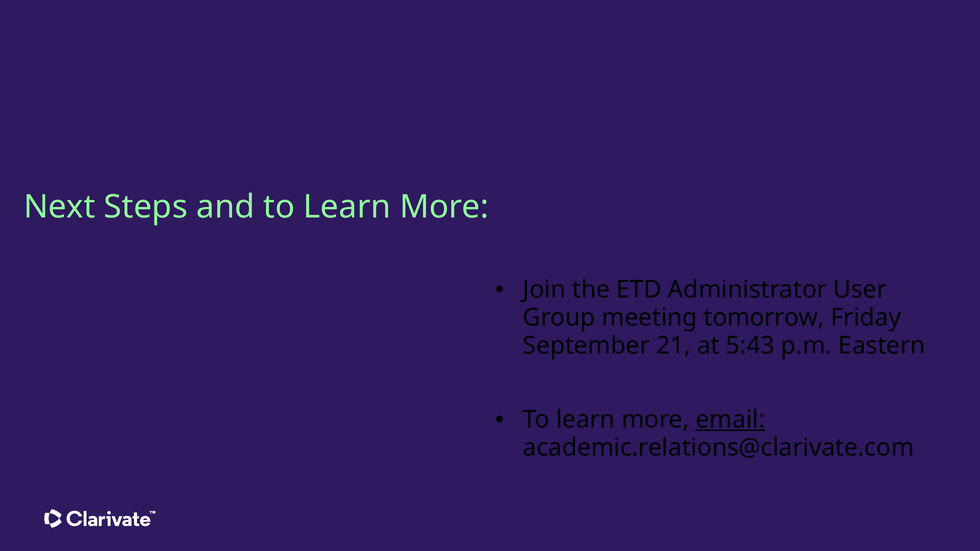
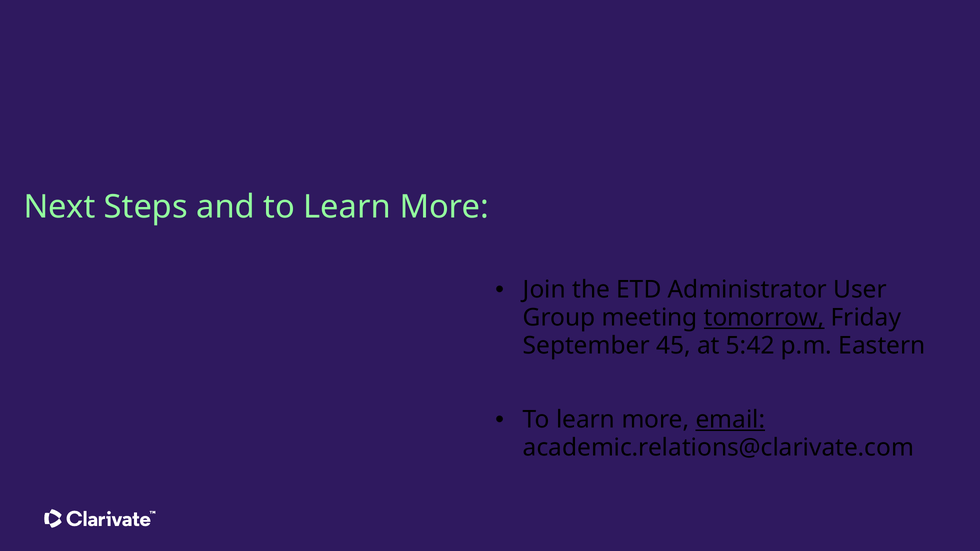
tomorrow underline: none -> present (764, 318)
21: 21 -> 45 (673, 346)
5:43: 5:43 -> 5:42 (750, 346)
